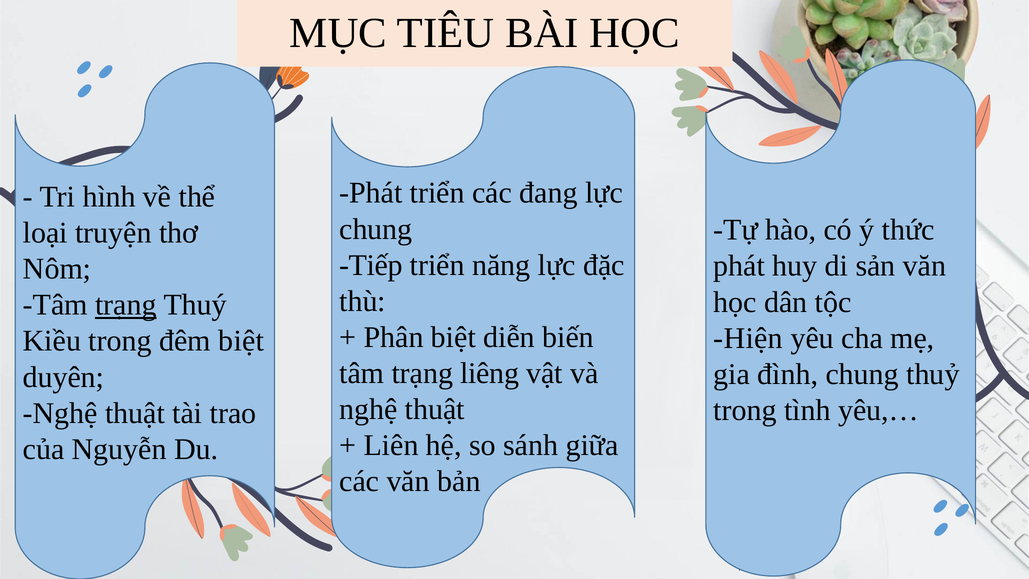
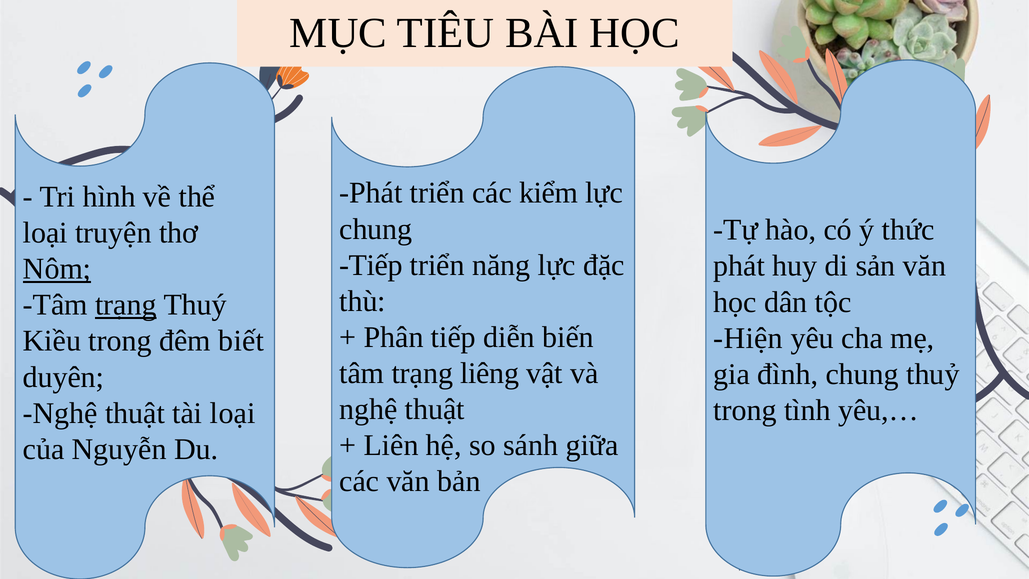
đang: đang -> kiểm (549, 193)
Nôm underline: none -> present (57, 269)
Phân biệt: biệt -> tiếp (453, 337)
đêm biệt: biệt -> biết (241, 341)
tài trao: trao -> loại (233, 413)
